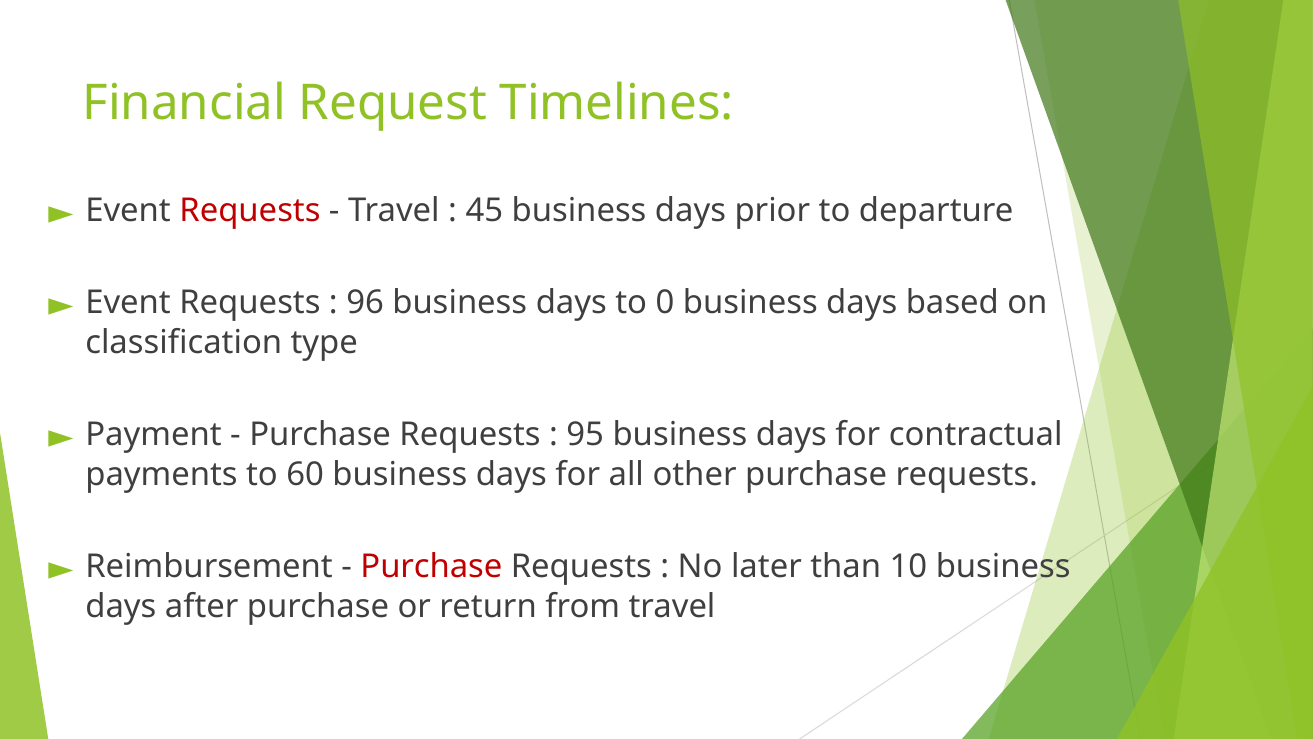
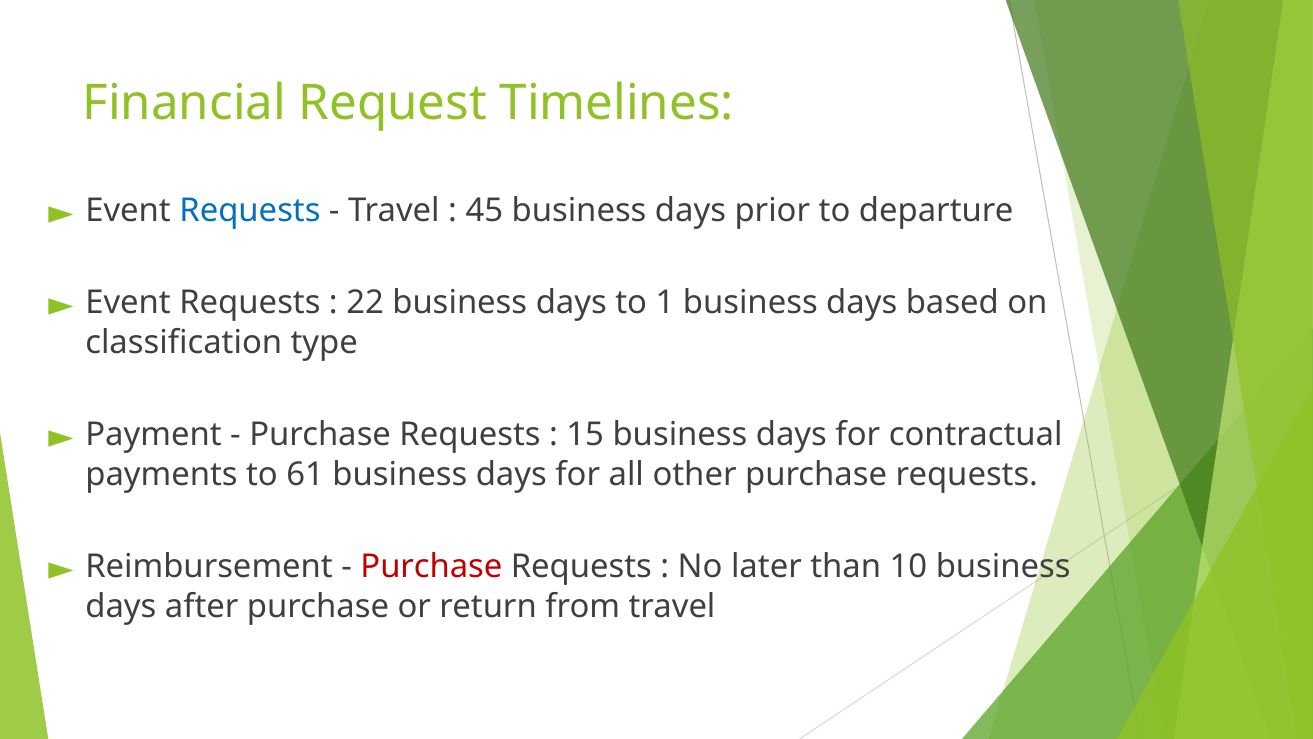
Requests colour: red -> blue (250, 210)
96: 96 -> 22 (365, 303)
0: 0 -> 1 (665, 303)
95: 95 -> 15 (585, 435)
60: 60 -> 61 (305, 474)
